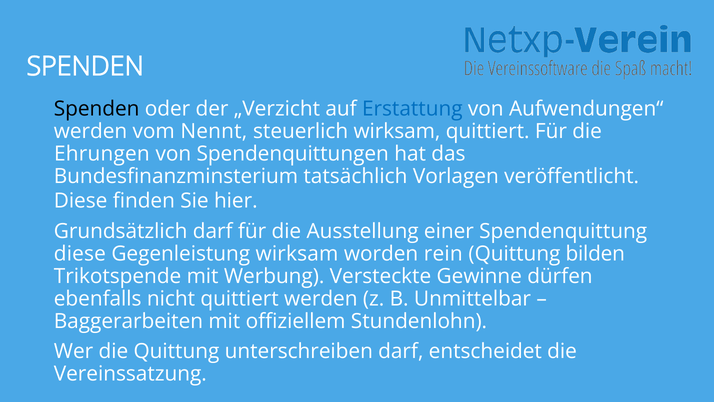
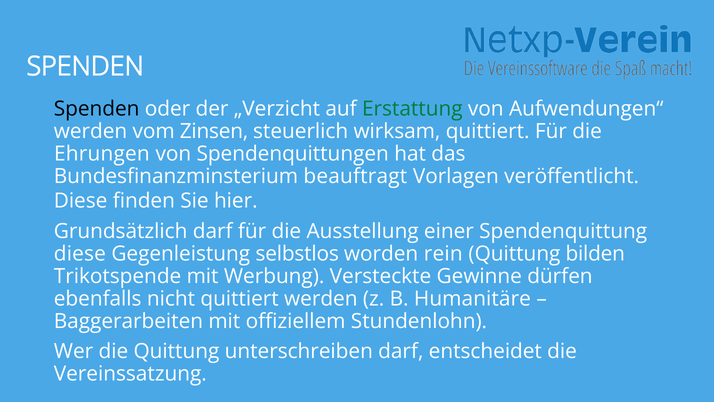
Erstattung colour: blue -> green (412, 109)
Nennt: Nennt -> Zinsen (214, 131)
tatsächlich: tatsächlich -> beauftragt (355, 176)
Gegenleistung wirksam: wirksam -> selbstlos (297, 254)
Unmittelbar: Unmittelbar -> Humanitäre (472, 299)
